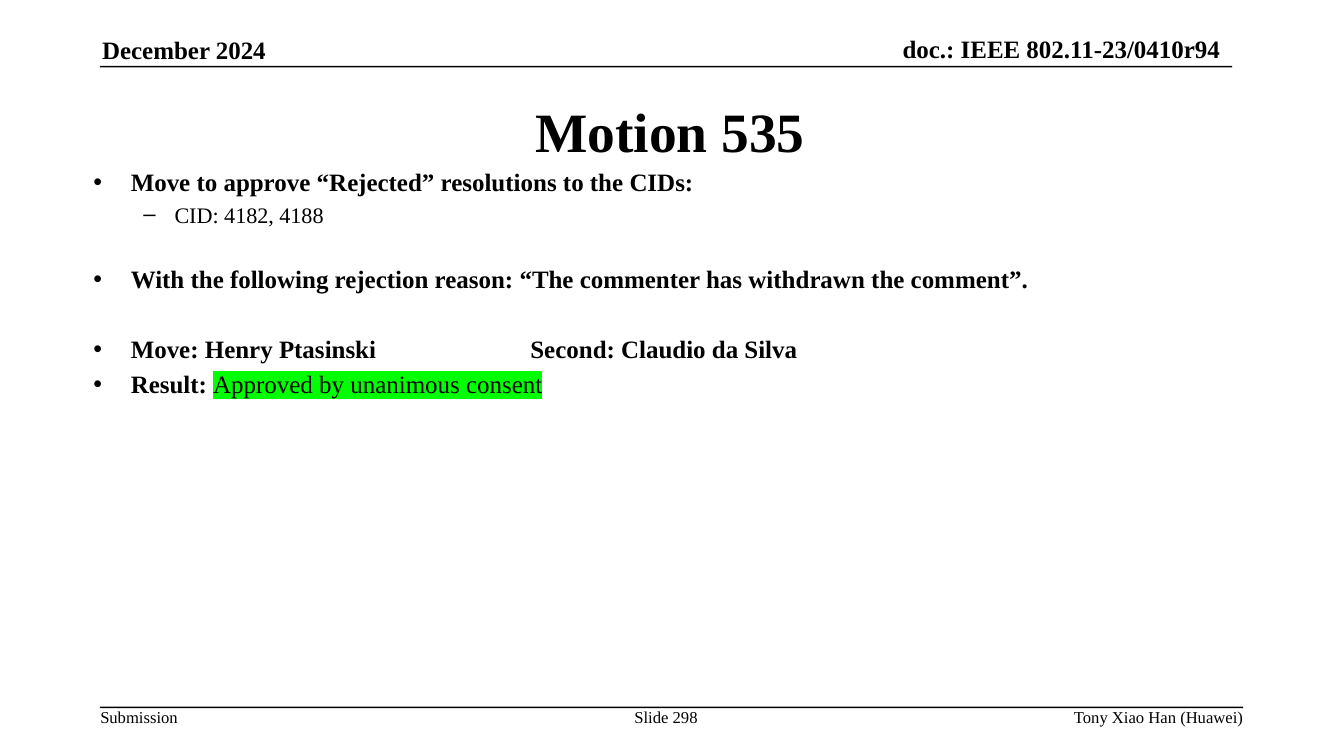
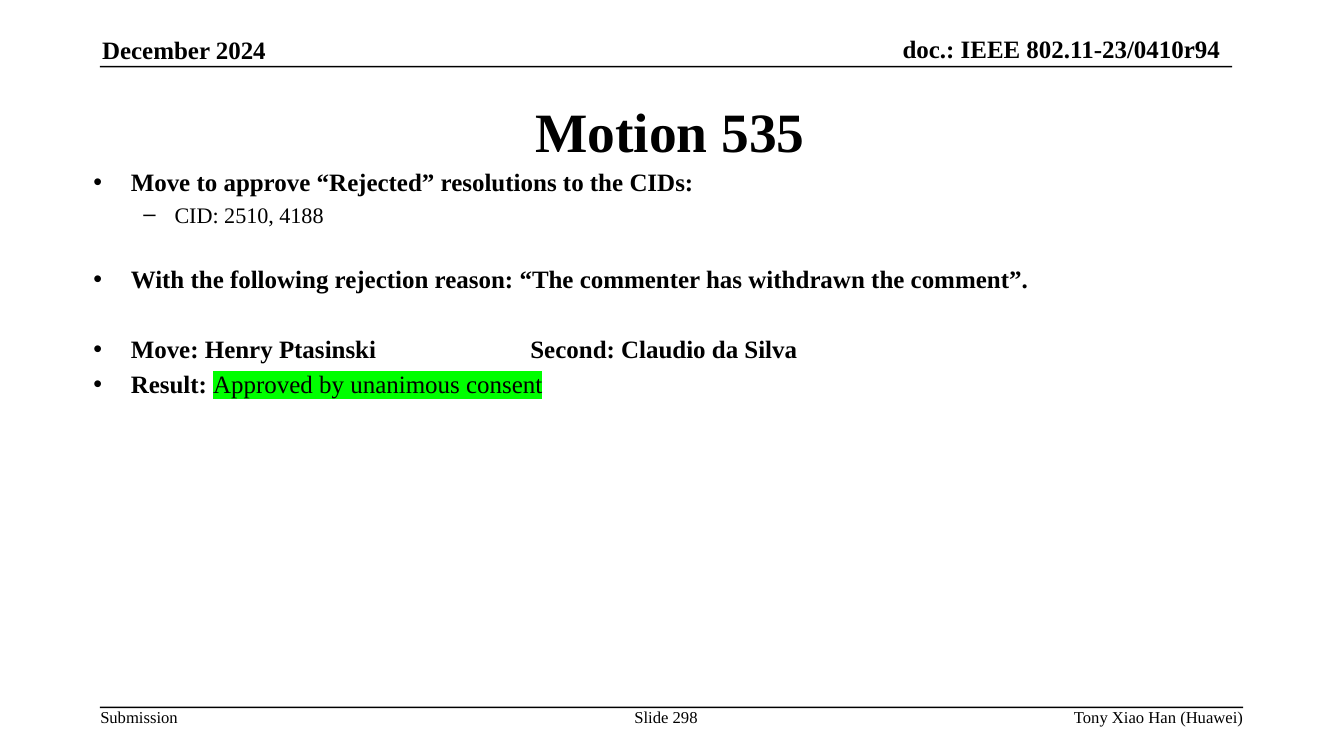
4182: 4182 -> 2510 (249, 216)
